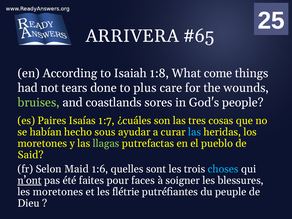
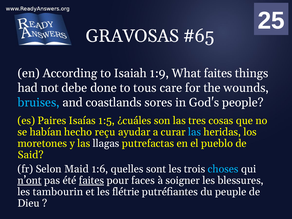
ARRIVERA: ARRIVERA -> GRAVOSAS (132, 36)
1:8: 1:8 -> 1:9 (159, 73)
What come: come -> faites (218, 73)
tears: tears -> debe (74, 88)
plus: plus -> tous (145, 88)
bruises colour: light green -> light blue (39, 102)
1:7: 1:7 -> 1:5 (107, 121)
sous: sous -> reçu (105, 132)
llagas colour: light green -> white (106, 143)
faites underline: none -> present (92, 180)
les moretones: moretones -> tambourin (58, 192)
